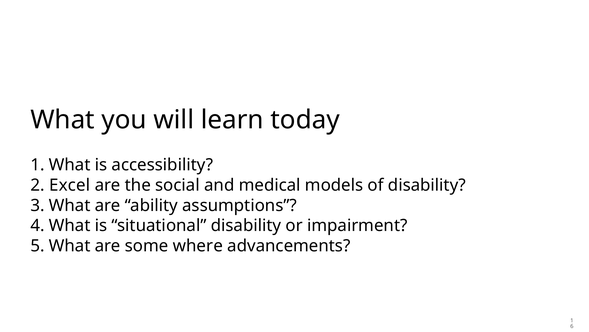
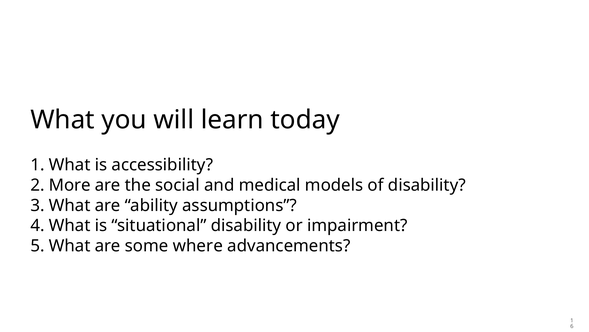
Excel: Excel -> More (70, 185)
